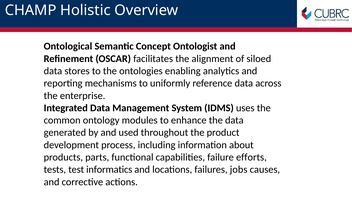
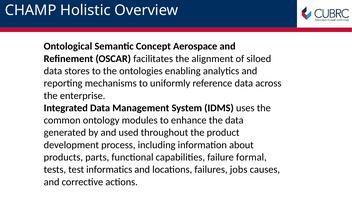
Ontologist: Ontologist -> Aerospace (195, 46)
efforts: efforts -> formal (251, 157)
